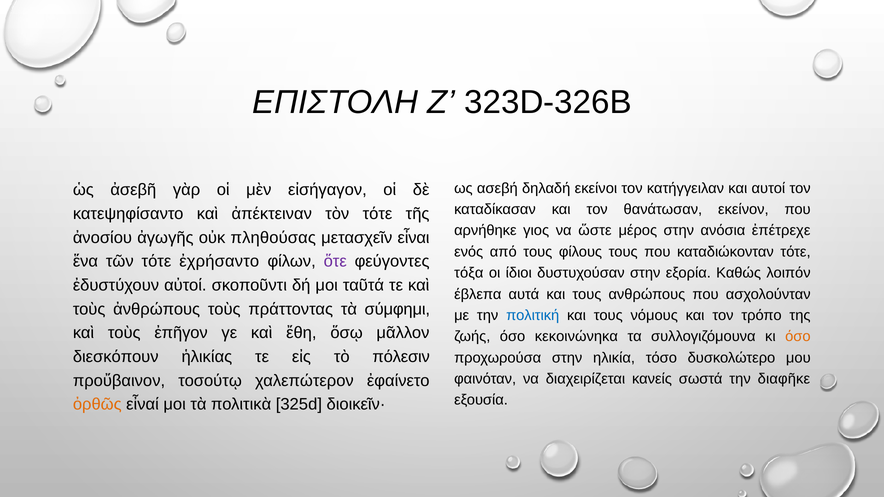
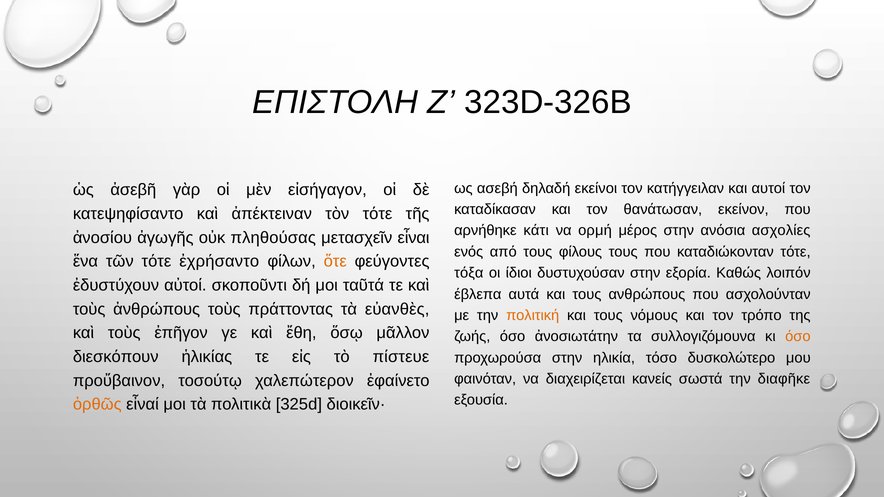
γιος: γιος -> κάτι (536, 231)
ὥστε: ὥστε -> ορμή (595, 231)
ἐπέτρεχε: ἐπέτρεχε -> ασχολίες (781, 231)
ὅτε colour: purple -> orange (335, 262)
σύμφημι: σύμφημι -> εὐανθὲς (397, 309)
πολιτική colour: blue -> orange (533, 315)
κεκοινώνηκα: κεκοινώνηκα -> ἀνοσιωτάτην (576, 337)
πόλεσιν: πόλεσιν -> πίστευε (401, 357)
